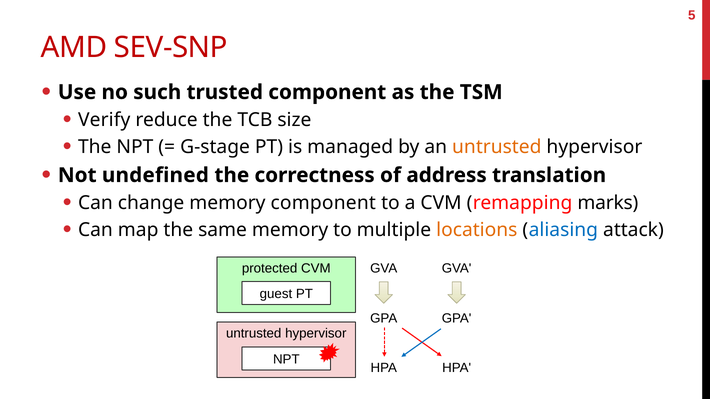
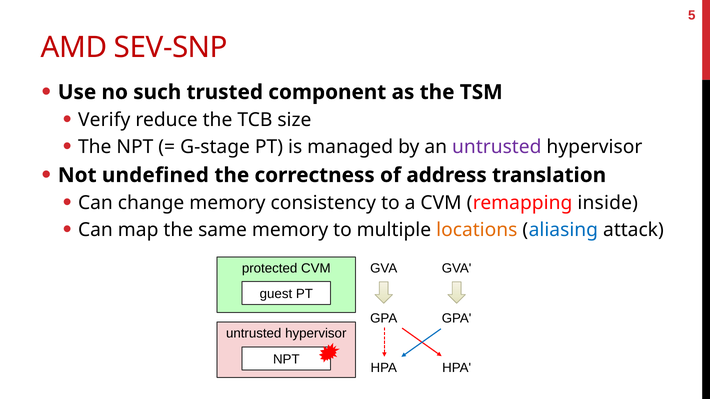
untrusted colour: orange -> purple (497, 147)
memory component: component -> consistency (323, 203)
marks: marks -> inside (608, 203)
